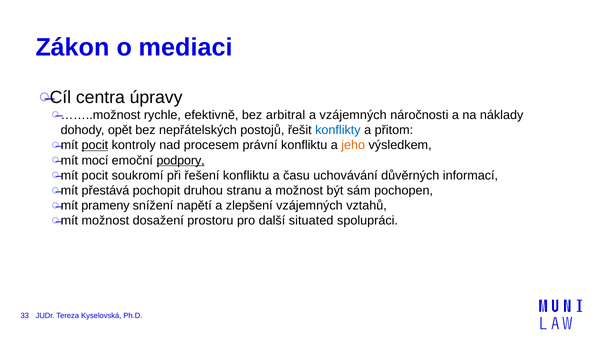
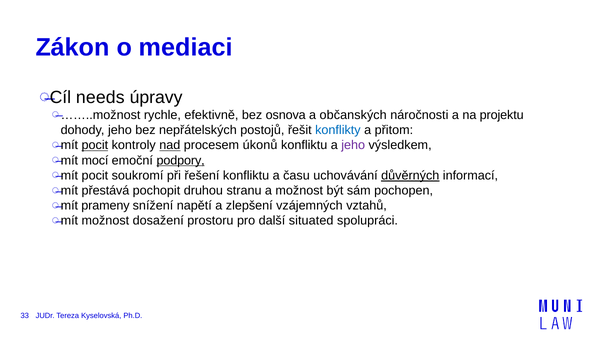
centra: centra -> needs (100, 97)
arbitral: arbitral -> osnova (286, 115)
a vzájemných: vzájemných -> občanských (353, 115)
náklady: náklady -> projektu (502, 115)
dohody opět: opět -> jeho (120, 130)
nad underline: none -> present (170, 145)
právní: právní -> úkonů (260, 145)
jeho colour: orange -> purple (353, 145)
důvěrných underline: none -> present (410, 175)
